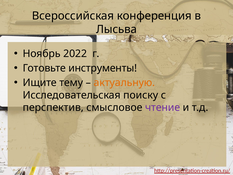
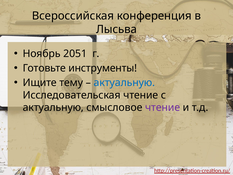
2022: 2022 -> 2051 (75, 54)
актуальную colour: orange -> blue (124, 83)
Исследовательская поиску: поиску -> чтение (141, 95)
перспектив: перспектив -> актуальную (53, 107)
